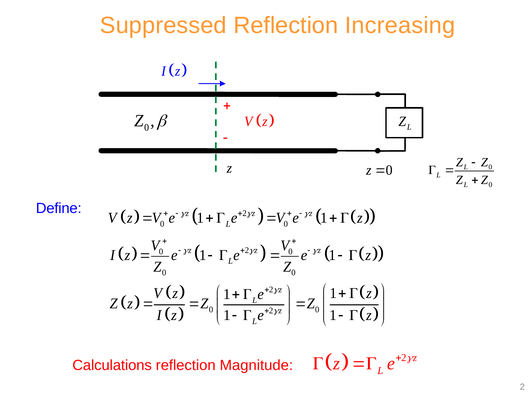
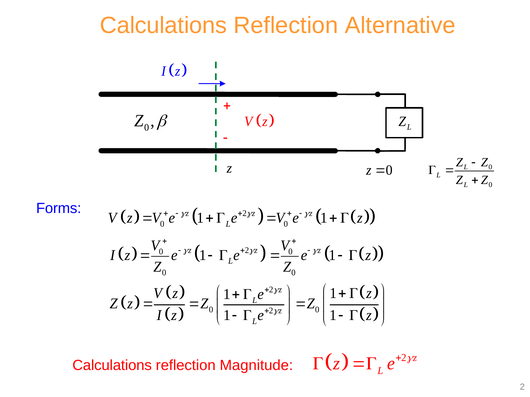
Suppressed: Suppressed -> Calculations (163, 25)
Increasing: Increasing -> Alternative (400, 25)
Define: Define -> Forms (59, 208)
